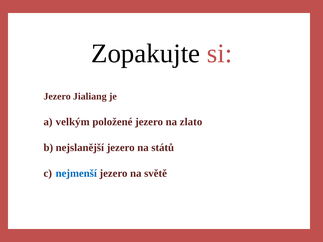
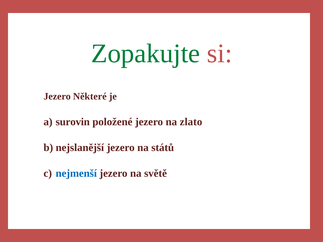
Zopakujte colour: black -> green (146, 54)
Jialiang: Jialiang -> Některé (90, 97)
velkým: velkým -> surovin (73, 122)
